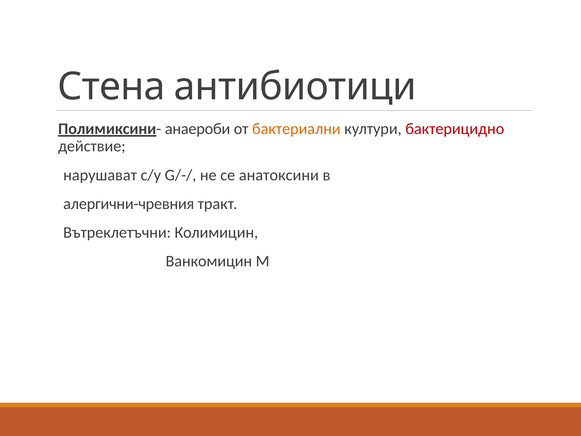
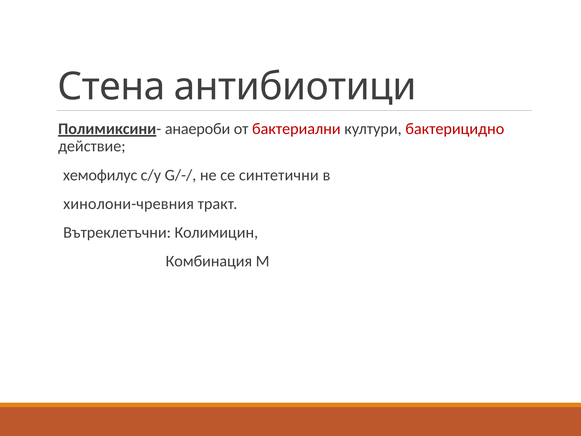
бактериални colour: orange -> red (296, 129)
нарушават: нарушават -> хемофилус (100, 175)
анатоксини: анатоксини -> синтетични (279, 175)
алергични-чревния: алергични-чревния -> хинолони-чревния (129, 204)
Ванкомицин: Ванкомицин -> Комбинация (209, 261)
